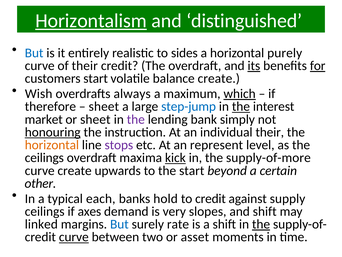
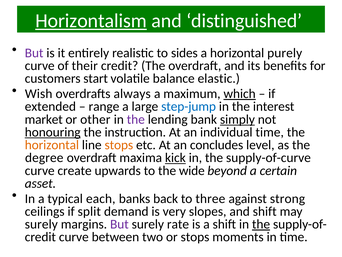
But colour: blue -> purple (34, 53)
its underline: present -> none (254, 66)
for underline: present -> none (318, 66)
balance create: create -> elastic (219, 78)
therefore: therefore -> extended (50, 106)
sheet: sheet -> range (104, 106)
the underline: present -> none (241, 106)
or sheet: sheet -> other (95, 119)
simply underline: none -> present (237, 119)
individual their: their -> time (270, 132)
stops colour: purple -> orange (119, 145)
represent: represent -> concludes (217, 145)
ceilings: ceilings -> degree (44, 157)
supply-of-more: supply-of-more -> supply-of-curve (268, 157)
the start: start -> wide (192, 170)
other: other -> asset (40, 183)
hold: hold -> back (166, 198)
to credit: credit -> three (210, 198)
supply: supply -> strong (287, 198)
axes: axes -> split (89, 211)
linked: linked -> surely (41, 224)
But colour: blue -> purple (119, 224)
curve underline: present -> none (74, 237)
or asset: asset -> stops (195, 237)
